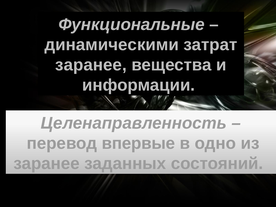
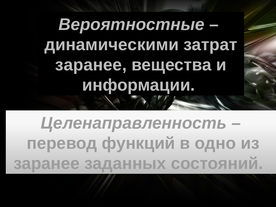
Функциональные: Функциональные -> Вероятностные (131, 24)
впервые: впервые -> функций (138, 143)
